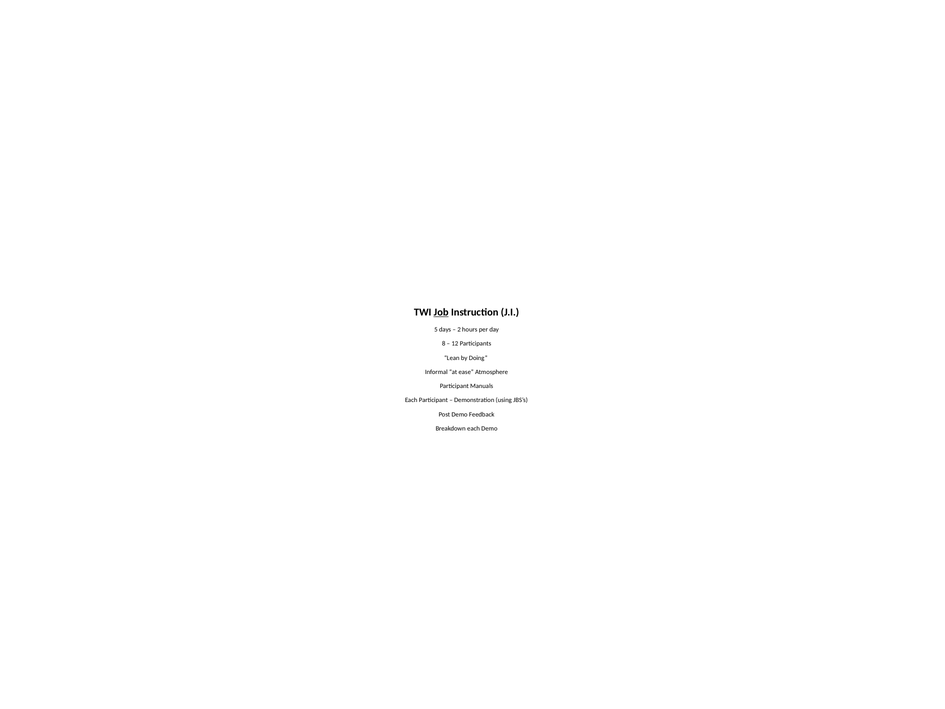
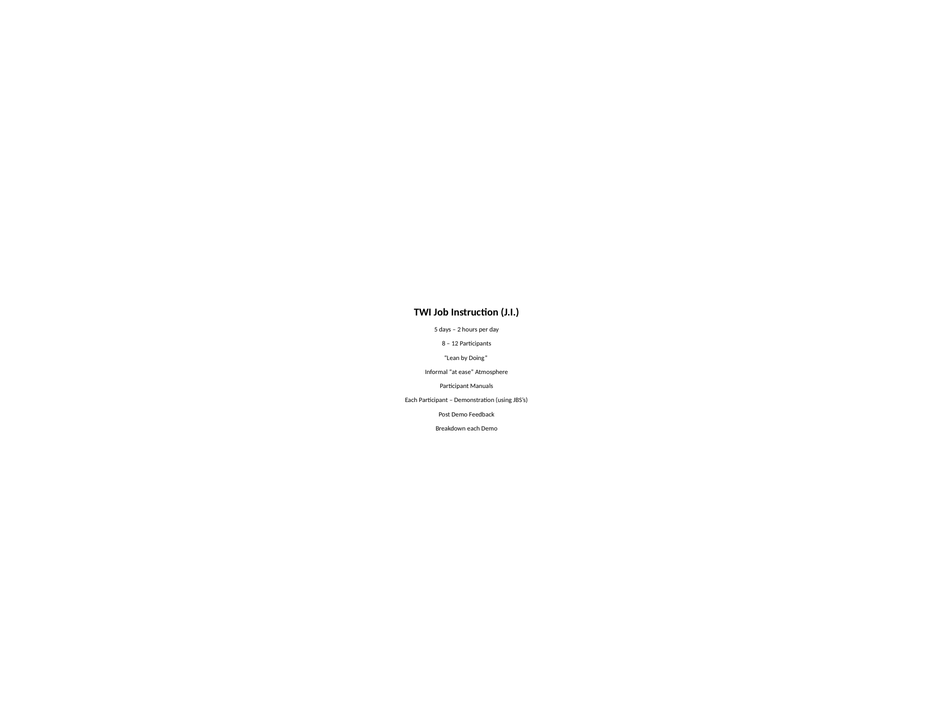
Job underline: present -> none (441, 312)
